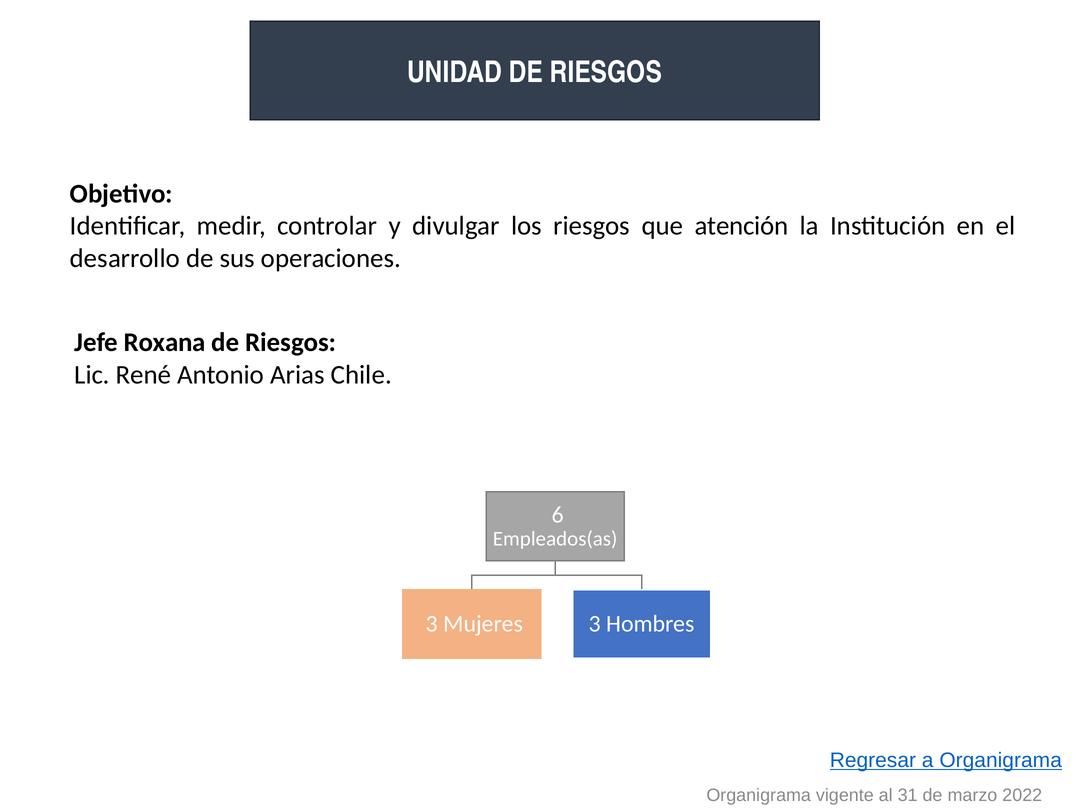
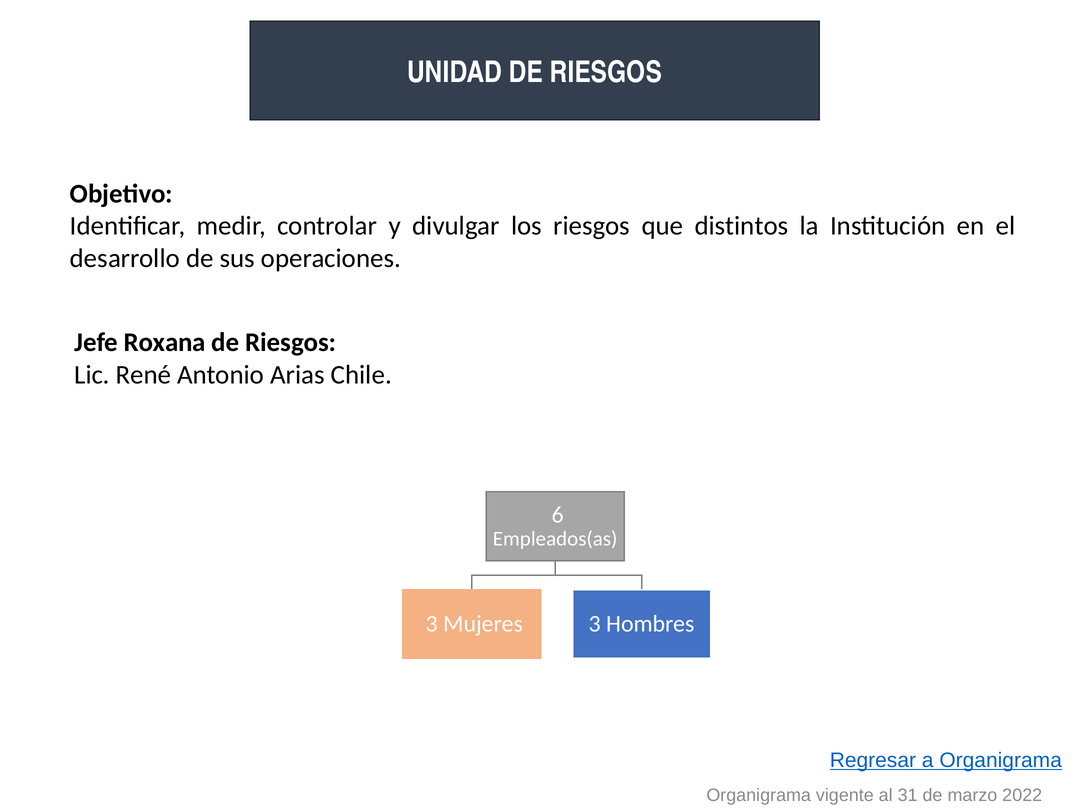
atención: atención -> distintos (741, 226)
